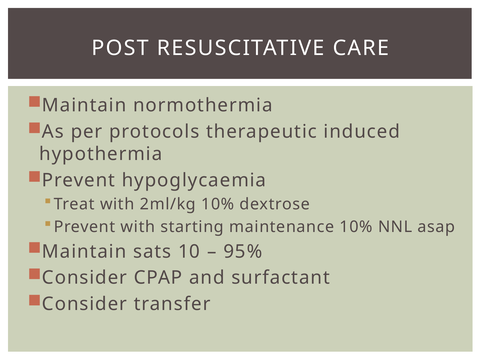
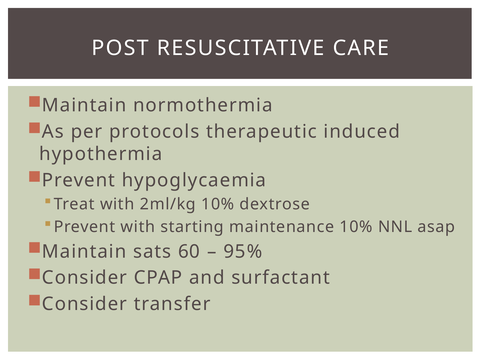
10: 10 -> 60 (189, 251)
